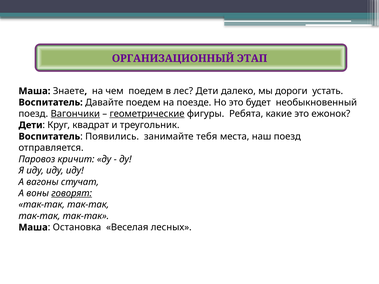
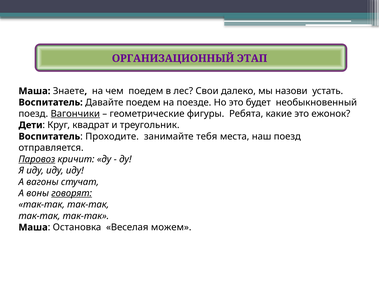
лес Дети: Дети -> Свои (207, 91)
дороги: дороги -> назови (291, 91)
геометрические underline: present -> none (147, 114)
Появились: Появились -> Проходите (112, 137)
Паровоз underline: none -> present (37, 159)
лесных: лесных -> можем (171, 228)
